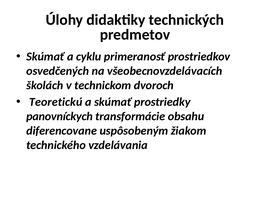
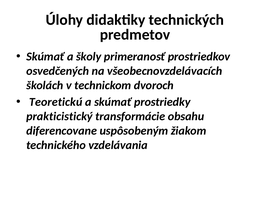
cyklu: cyklu -> školy (89, 57)
panovníckych: panovníckych -> prakticistický (59, 117)
